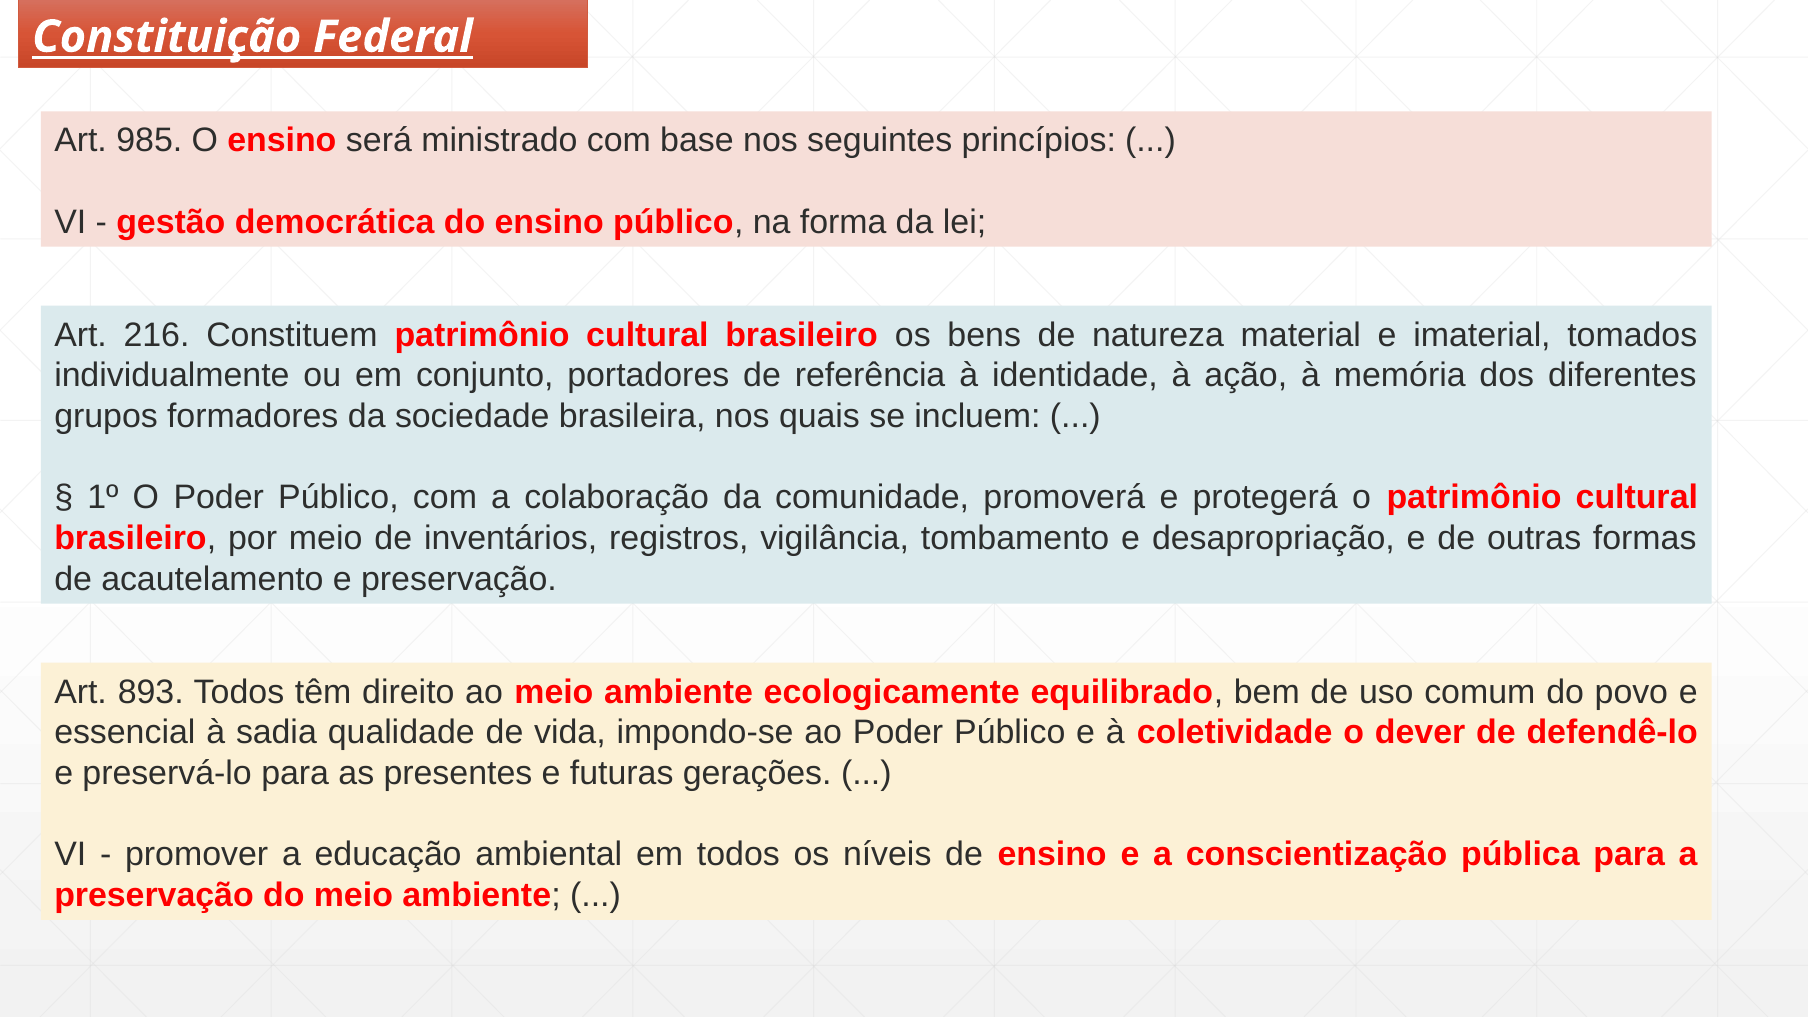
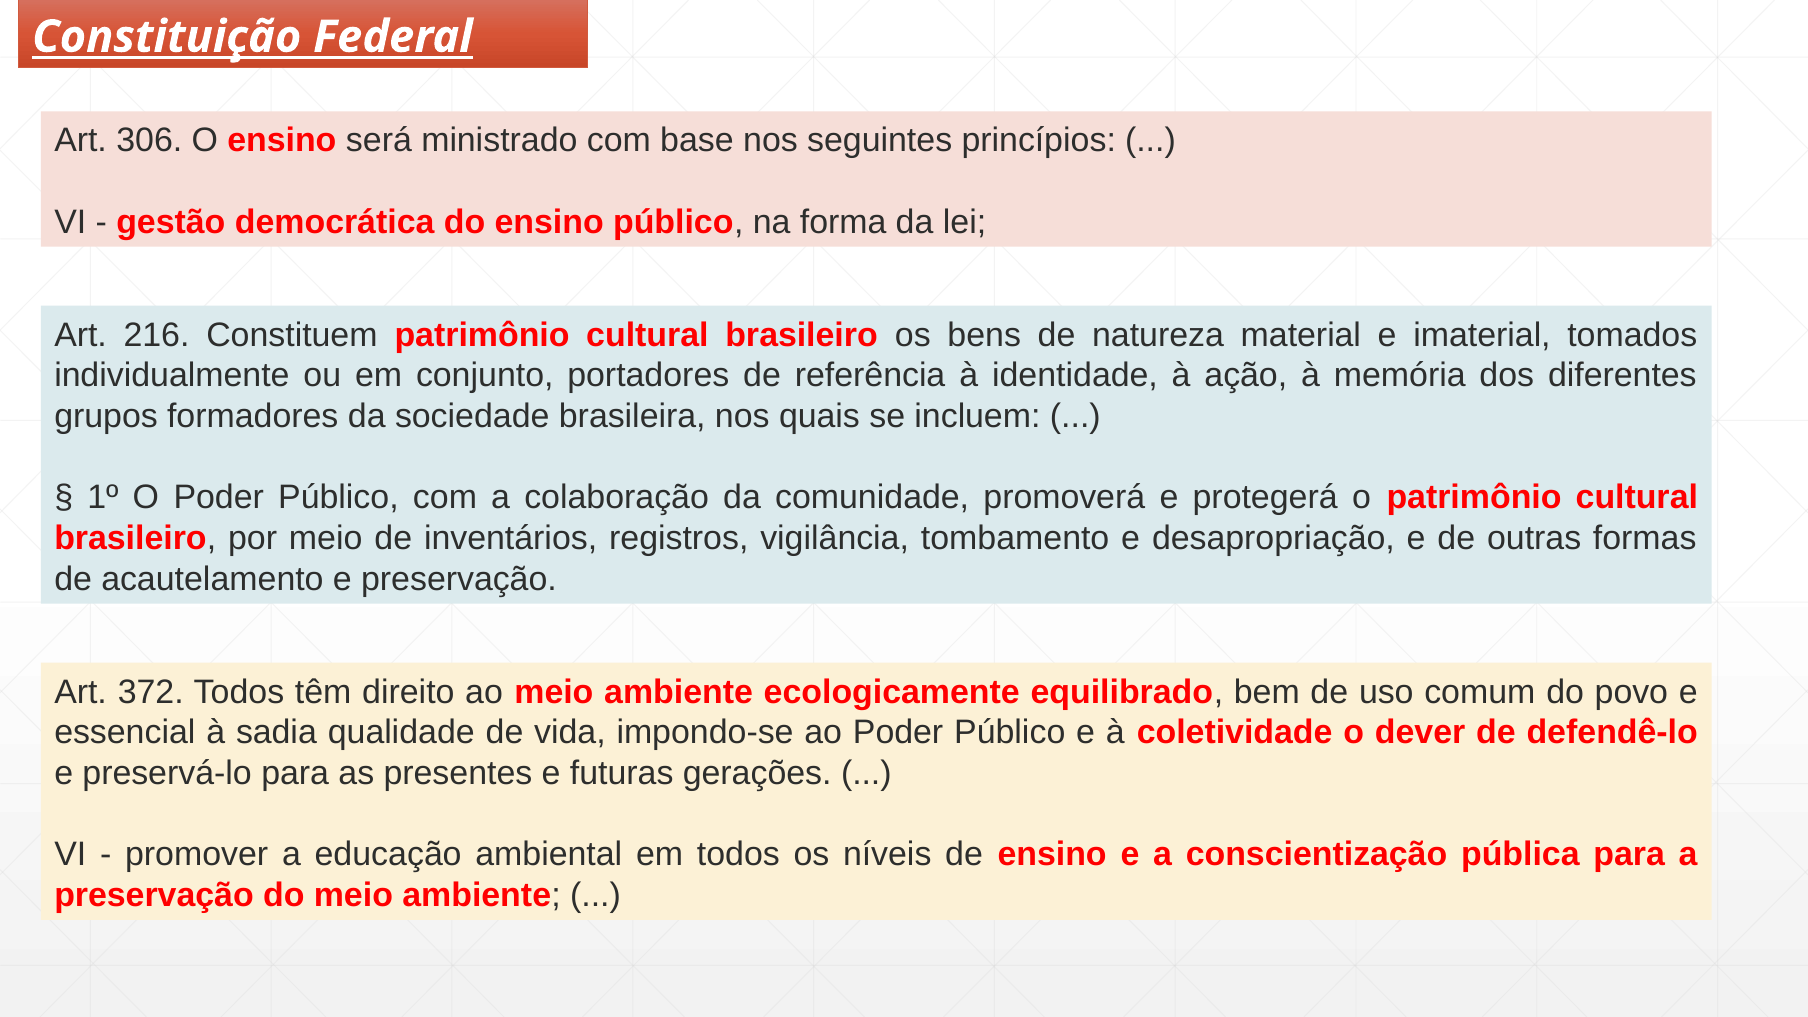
985: 985 -> 306 (149, 141)
893: 893 -> 372 (151, 692)
